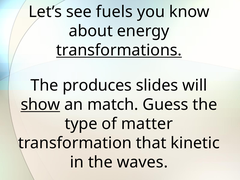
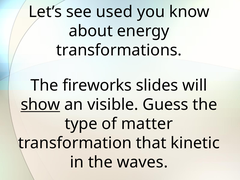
fuels: fuels -> used (114, 12)
transformations underline: present -> none (119, 50)
produces: produces -> fireworks (97, 86)
match: match -> visible (113, 105)
